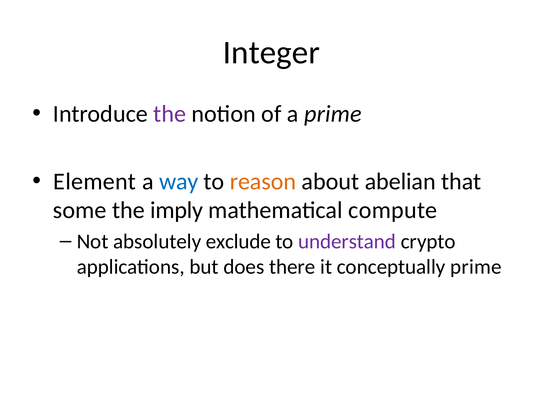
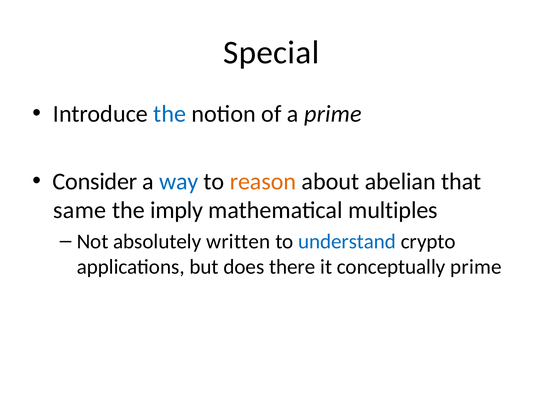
Integer: Integer -> Special (271, 53)
the colour: purple -> blue (170, 114)
Element: Element -> Consider (95, 182)
some: some -> same (80, 210)
compute: compute -> multiples (393, 210)
exclude: exclude -> written (238, 242)
understand colour: purple -> blue (347, 242)
